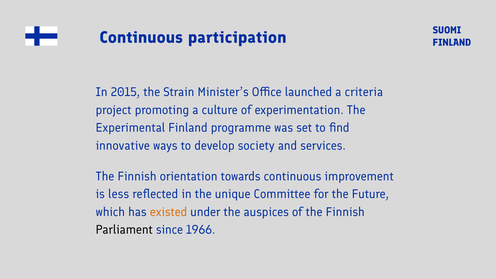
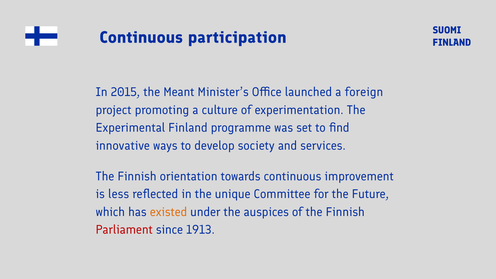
Strain: Strain -> Meant (179, 92)
criteria: criteria -> foreign (364, 92)
Parliament colour: black -> red (124, 230)
1966: 1966 -> 1913 (201, 230)
